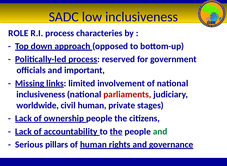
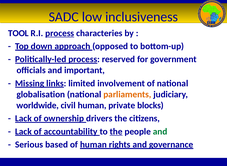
ROLE: ROLE -> TOOL (18, 33)
process underline: none -> present (60, 33)
inclusiveness: inclusiveness -> globalisation (41, 94)
parliaments colour: red -> orange (127, 94)
stages: stages -> blocks (150, 105)
people: people -> drivers (99, 118)
pillars: pillars -> based (57, 144)
